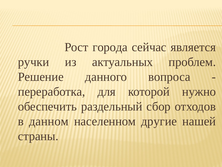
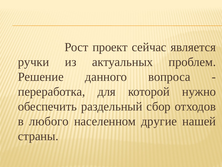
города: города -> проект (110, 47)
данном: данном -> любого (49, 121)
